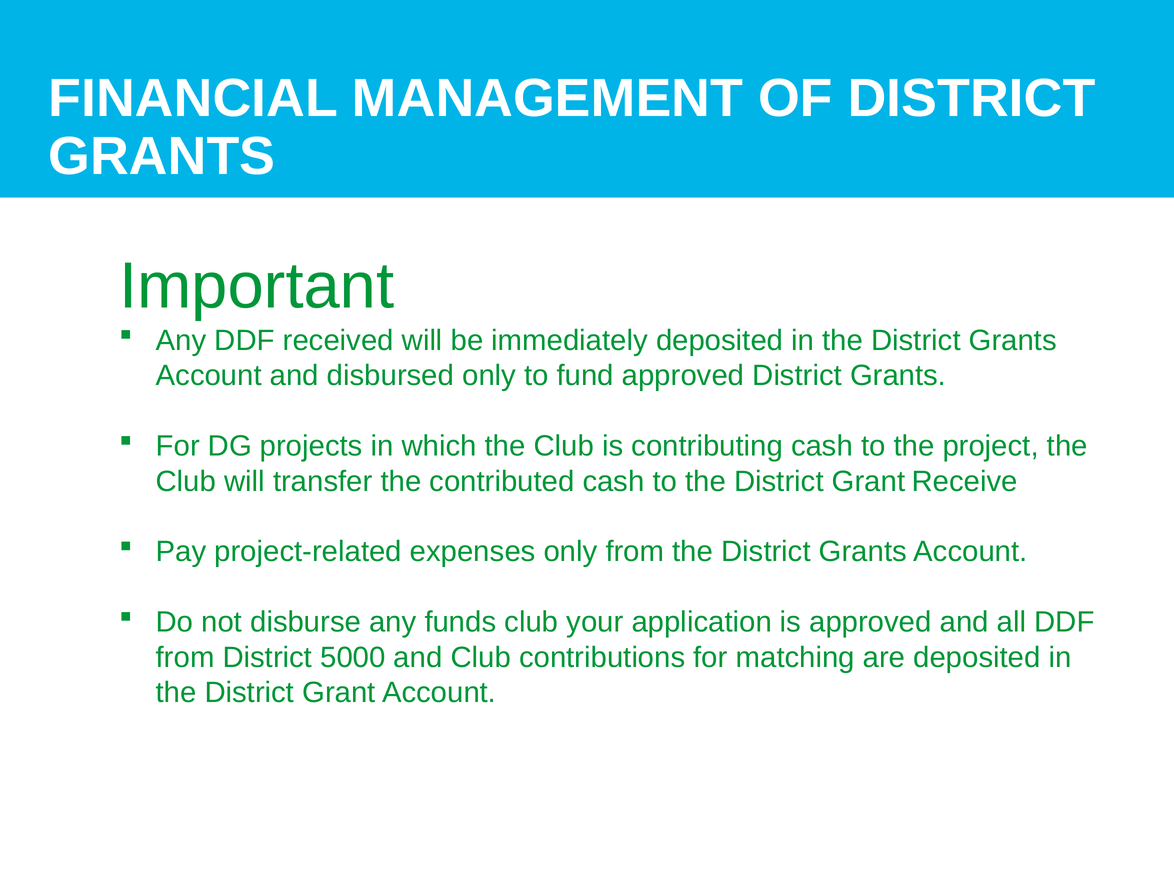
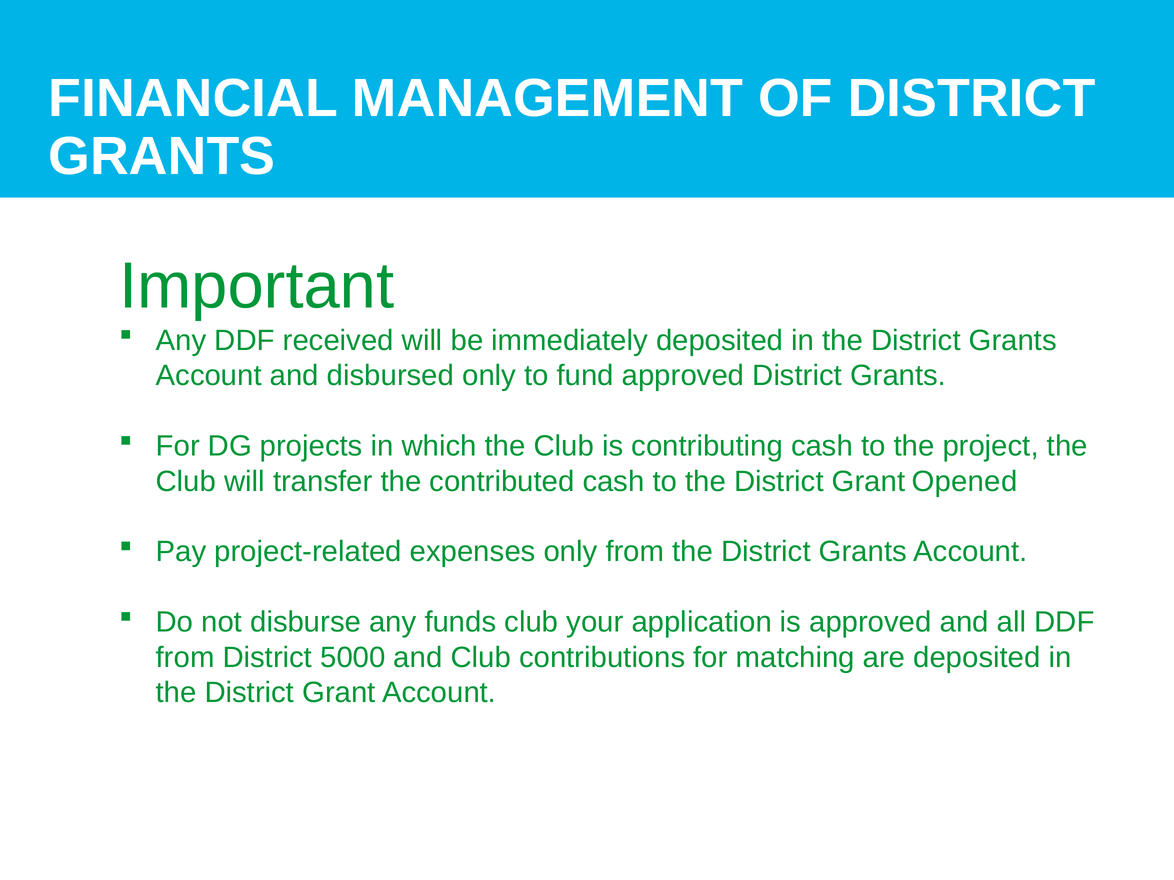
Receive: Receive -> Opened (965, 482)
